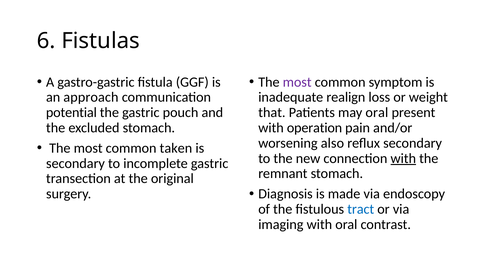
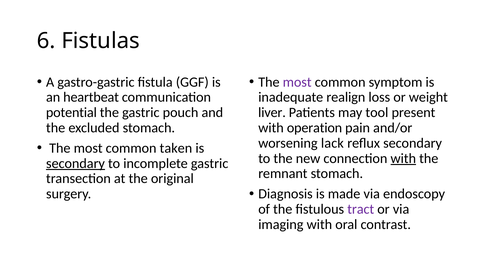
approach: approach -> heartbeat (91, 97)
that: that -> liver (272, 112)
may oral: oral -> tool (377, 112)
also: also -> lack (332, 143)
secondary underline: none -> present (75, 163)
tract colour: blue -> purple (361, 209)
